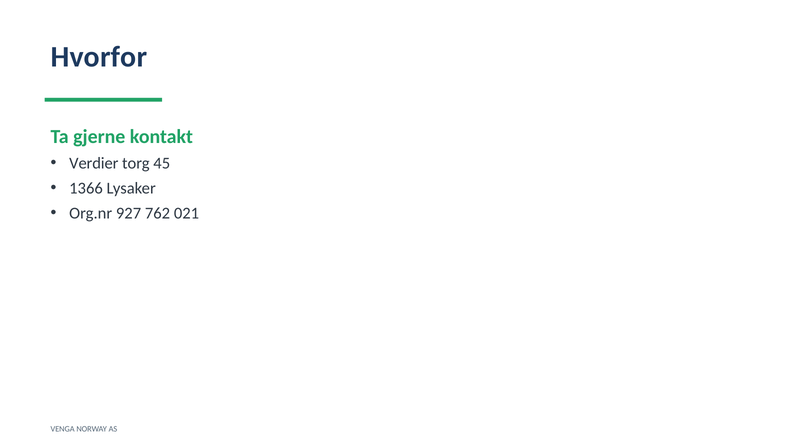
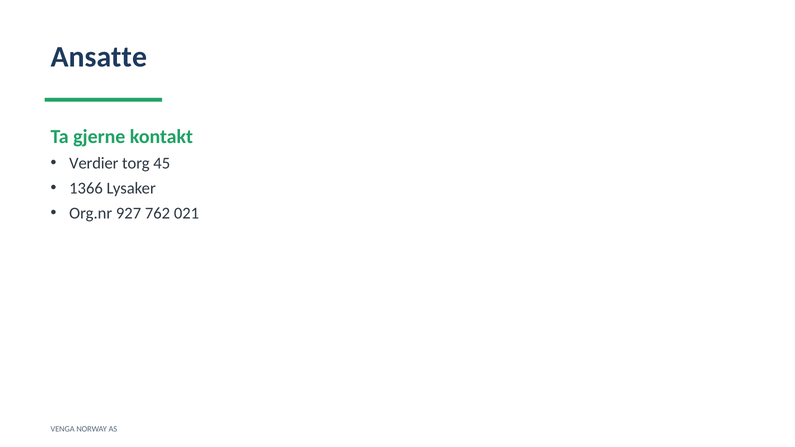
Hvorfor: Hvorfor -> Ansatte (99, 57)
